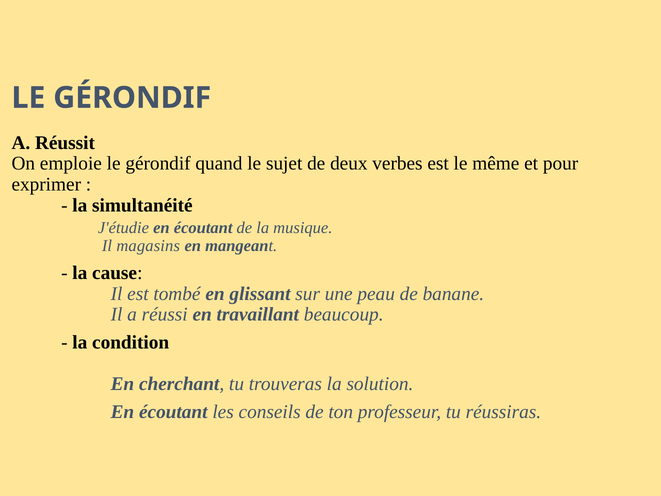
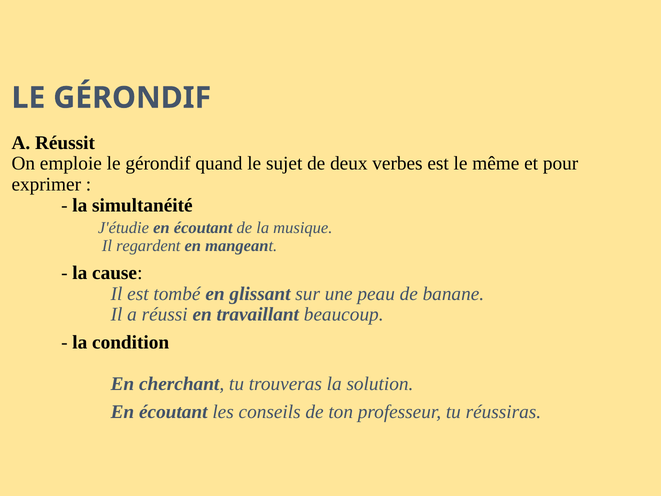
magasins: magasins -> regardent (148, 246)
